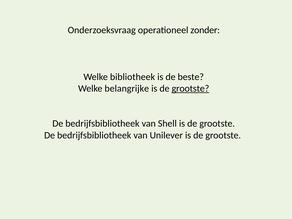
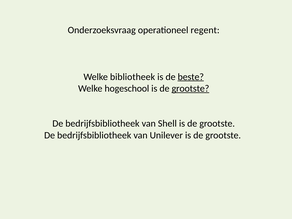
zonder: zonder -> regent (205, 30)
beste underline: none -> present (191, 77)
belangrijke: belangrijke -> hogeschool (127, 88)
